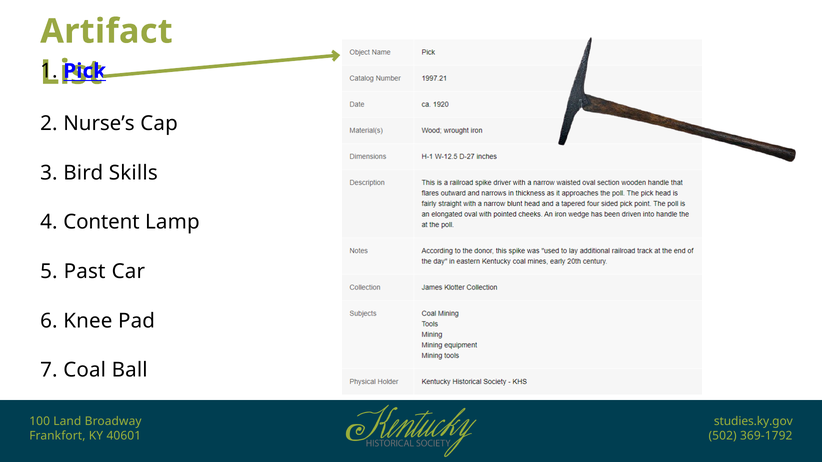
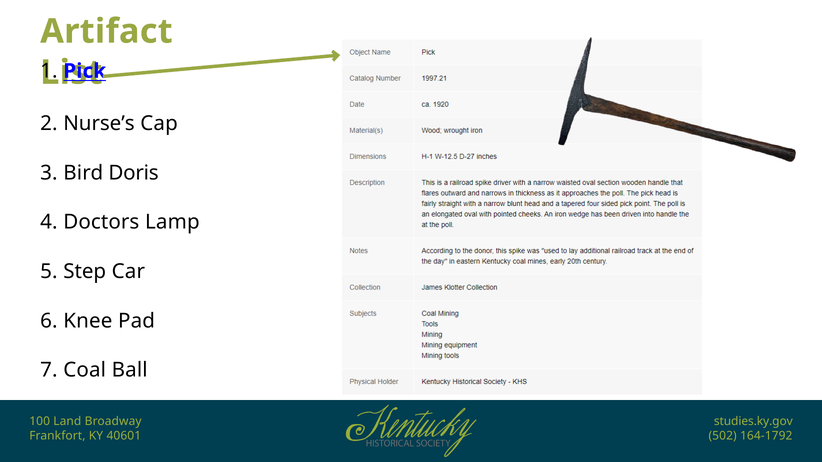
Skills: Skills -> Doris (134, 173)
Content: Content -> Doctors (101, 222)
Past: Past -> Step (85, 272)
369-1792: 369-1792 -> 164-1792 (766, 436)
